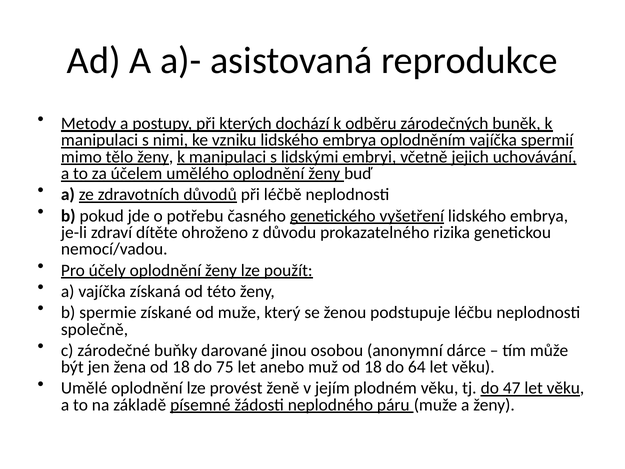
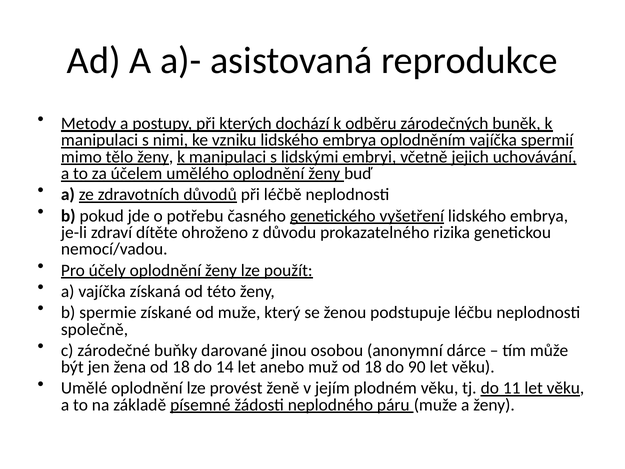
75: 75 -> 14 (225, 367)
64: 64 -> 90 (417, 367)
47: 47 -> 11 (512, 388)
